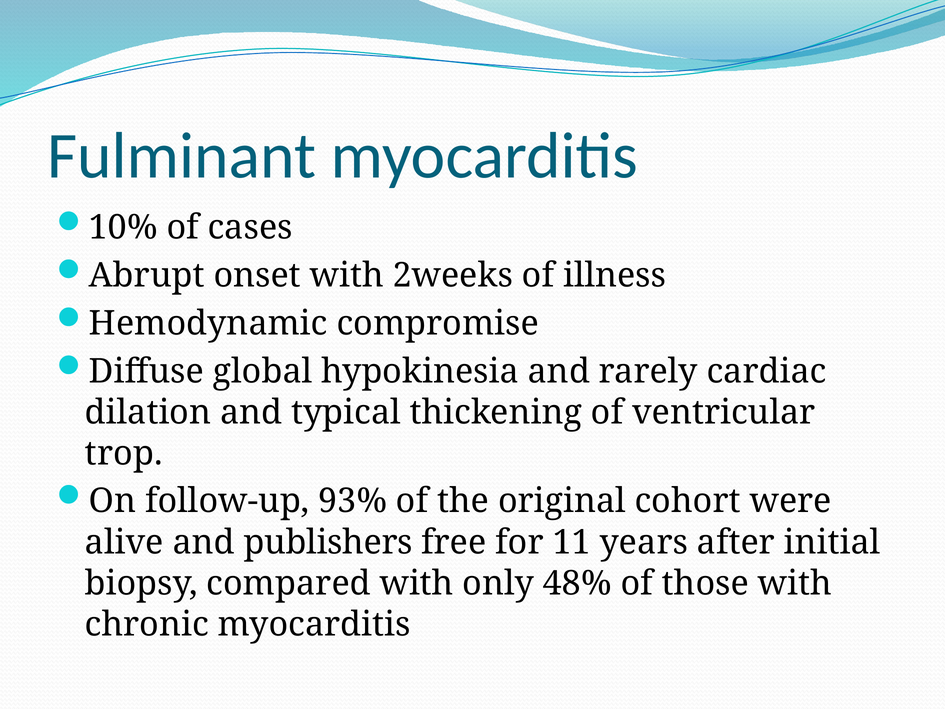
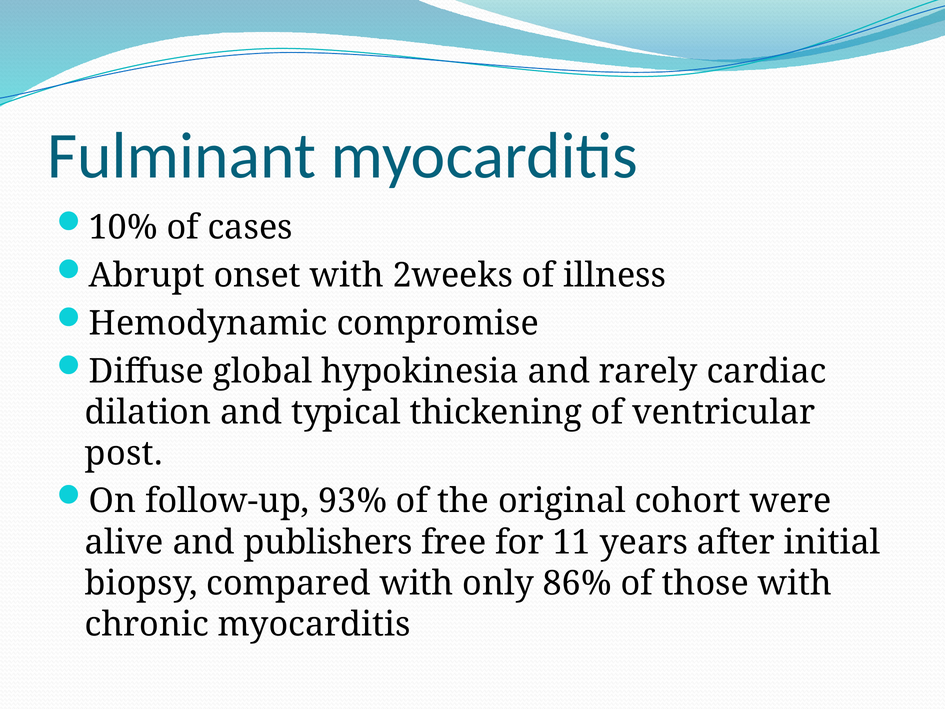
trop: trop -> post (124, 453)
48%: 48% -> 86% (577, 583)
